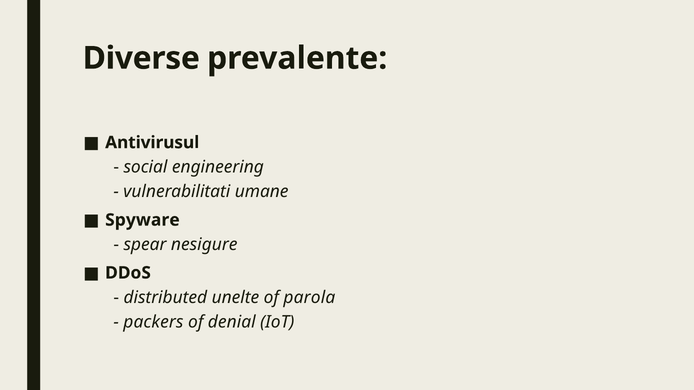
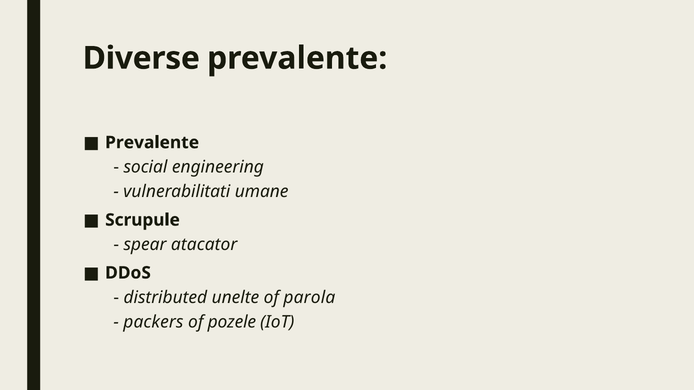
Antivirusul: Antivirusul -> Prevalente (152, 143)
Spyware: Spyware -> Scrupule (143, 220)
nesigure: nesigure -> atacator (204, 245)
denial: denial -> pozele (232, 322)
